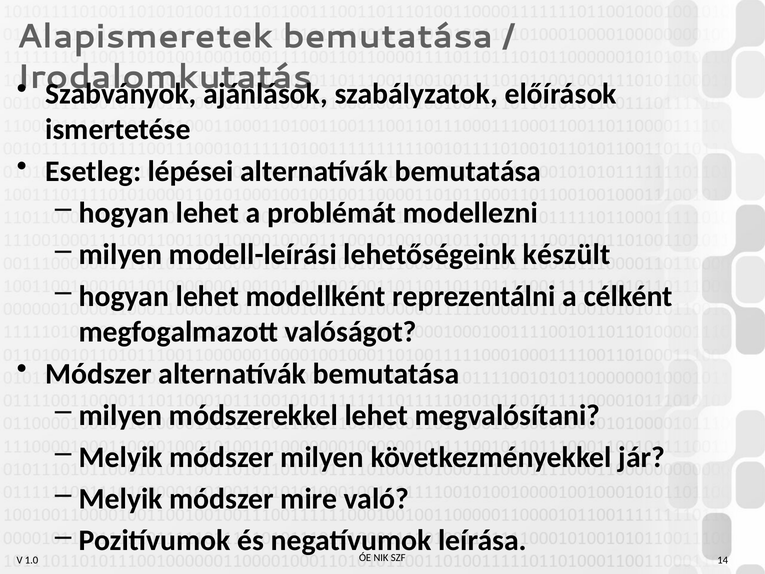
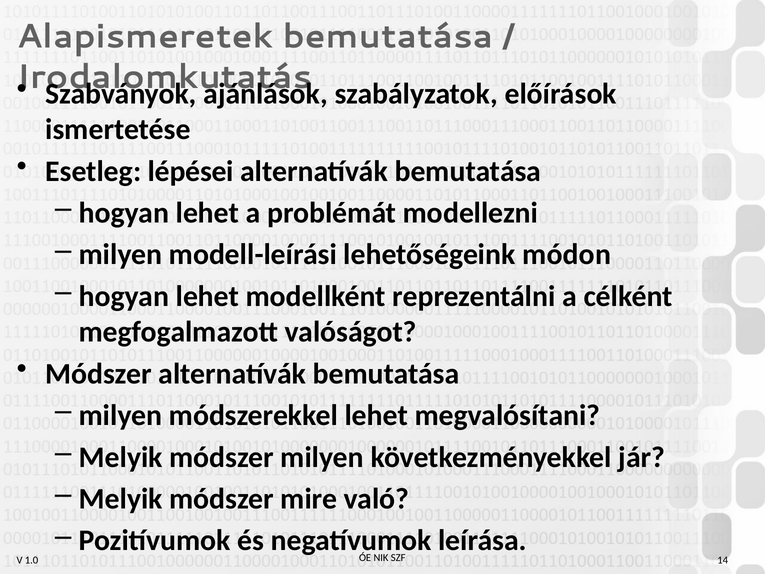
készült: készült -> módon (567, 255)
